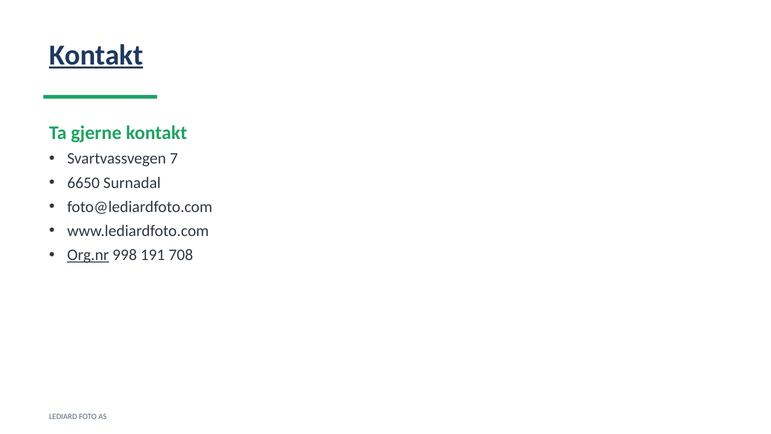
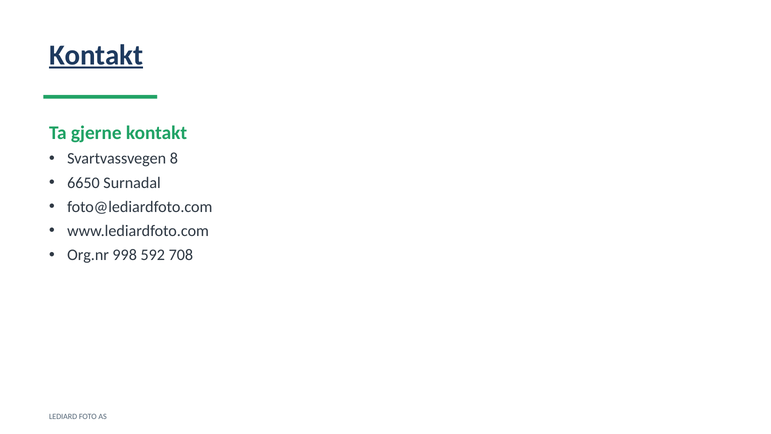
7: 7 -> 8 (174, 159)
Org.nr underline: present -> none (88, 255)
191: 191 -> 592 (153, 255)
